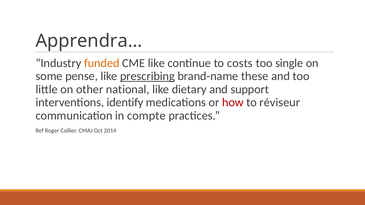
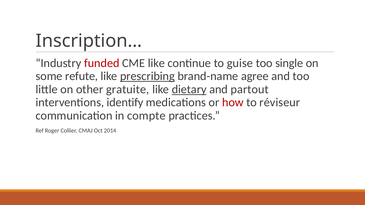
Apprendra…: Apprendra… -> Inscription… (89, 41)
funded colour: orange -> red (102, 63)
costs: costs -> guise (240, 63)
pense: pense -> refute (82, 76)
these: these -> agree (255, 76)
national: national -> gratuite (128, 89)
dietary underline: none -> present (189, 89)
support: support -> partout (250, 89)
